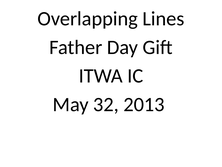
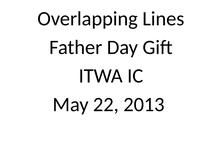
32: 32 -> 22 (106, 104)
